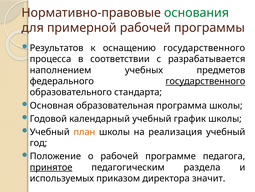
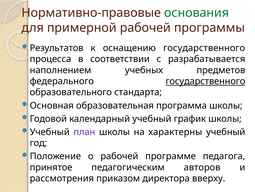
план colour: orange -> purple (84, 131)
реализация: реализация -> характерны (175, 131)
принятое underline: present -> none (51, 167)
раздела: раздела -> авторов (202, 167)
используемых: используемых -> рассмотрения (62, 178)
значит: значит -> вверху (209, 178)
